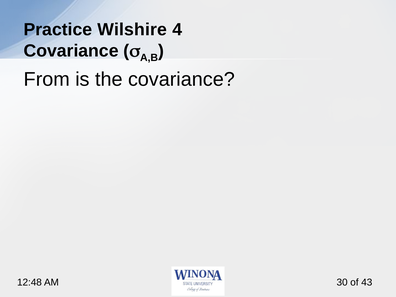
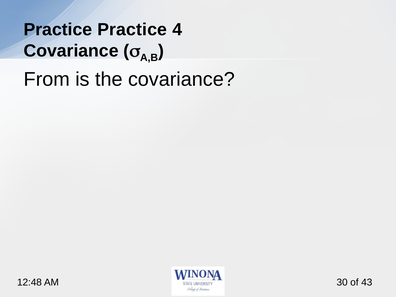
Practice Wilshire: Wilshire -> Practice (132, 30)
